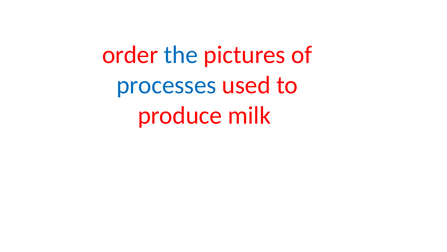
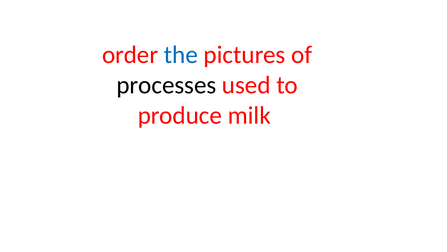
processes colour: blue -> black (166, 85)
